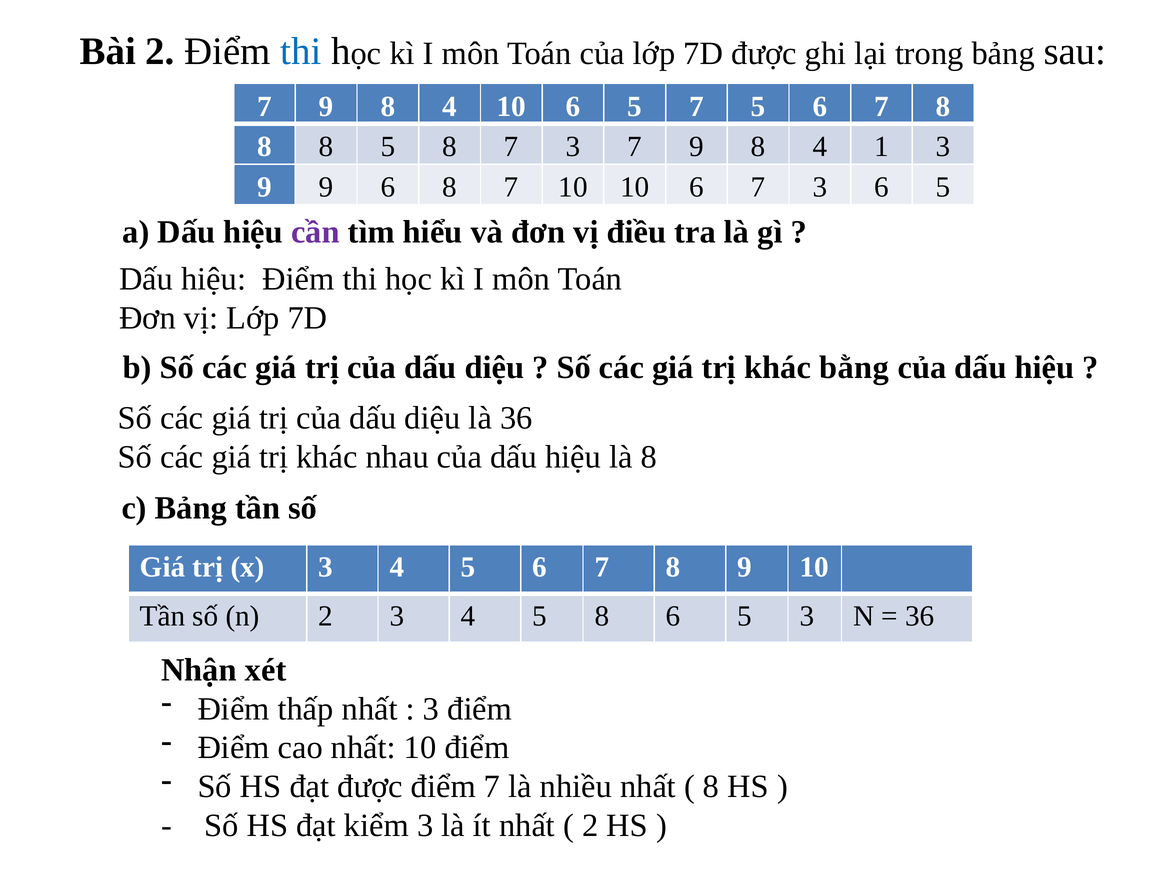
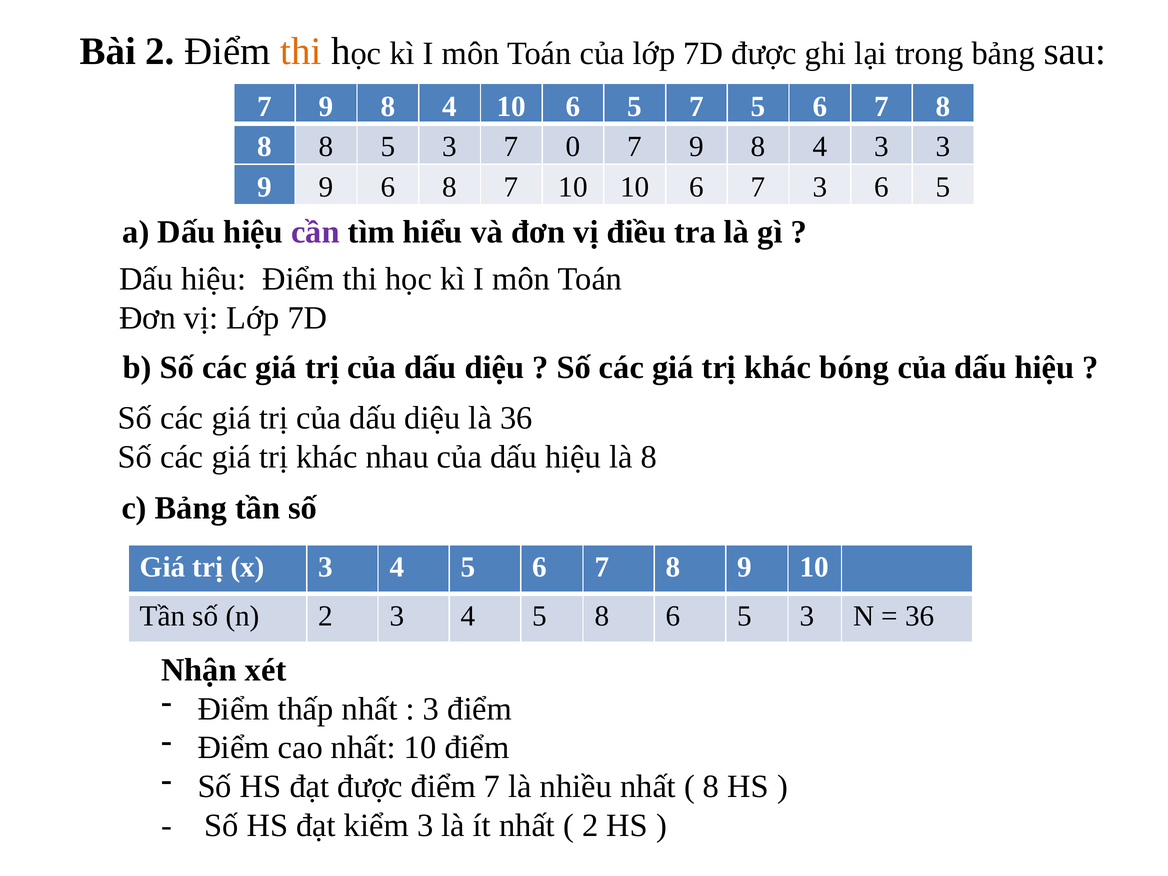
thi colour: blue -> orange (301, 51)
8 5 8: 8 -> 3 (450, 147)
3: 3 -> 0 (573, 147)
4 1: 1 -> 3 (882, 147)
bằng: bằng -> bóng (854, 367)
